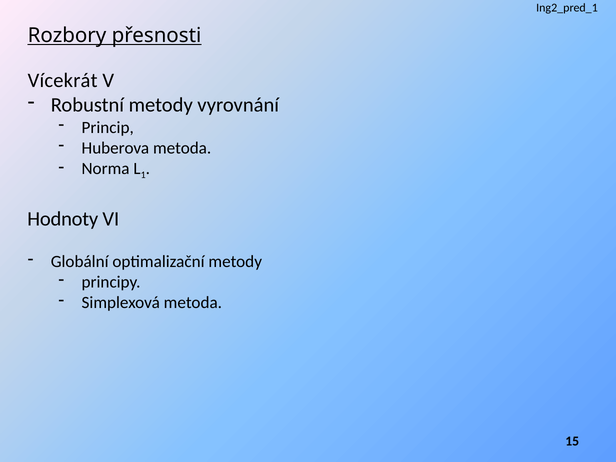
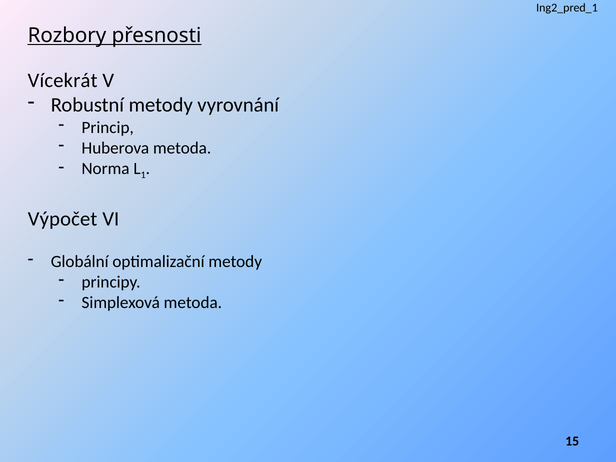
Hodnoty: Hodnoty -> Výpočet (63, 219)
